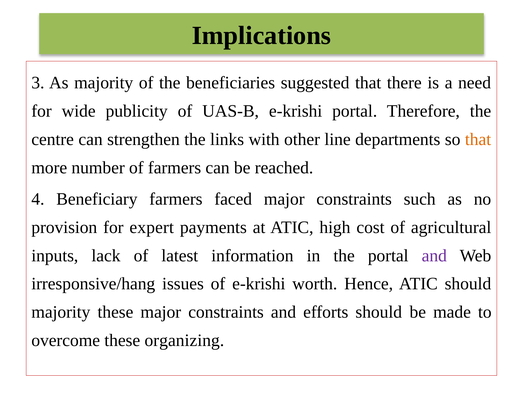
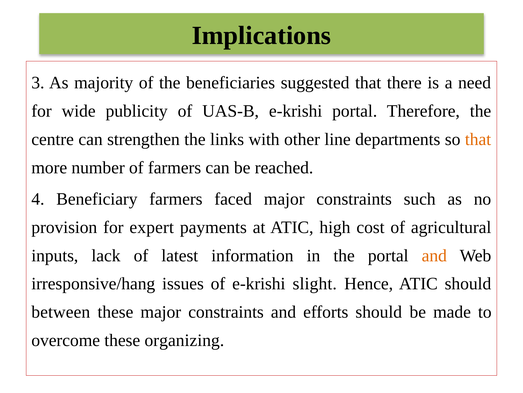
and colour: purple -> orange (434, 255)
worth: worth -> slight (315, 283)
majority: majority -> between (61, 312)
